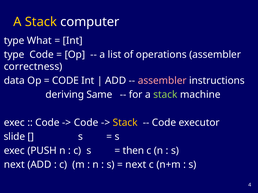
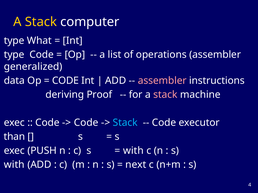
correctness: correctness -> generalized (33, 67)
Same: Same -> Proof (99, 95)
stack colour: light green -> pink (165, 95)
Stack colour: yellow -> light blue (125, 123)
slide: slide -> than (14, 137)
then: then -> with (133, 151)
next: next -> with (14, 165)
